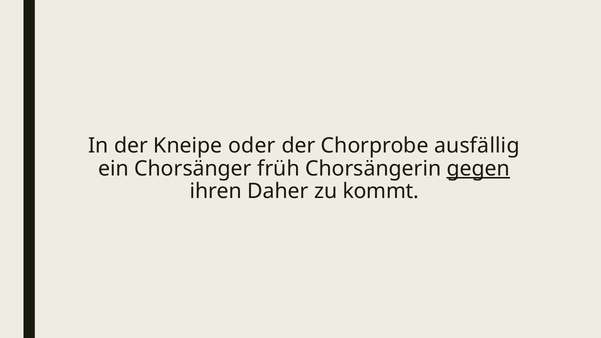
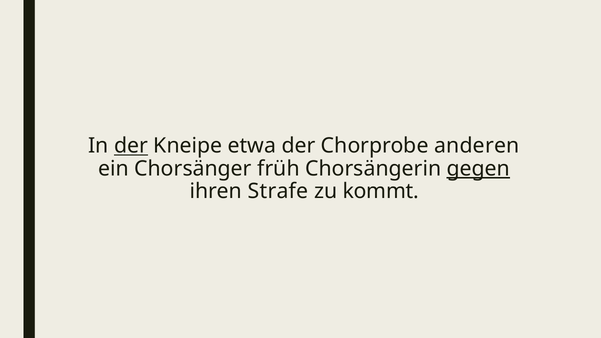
der underline: none -> present (131, 146)
oder: oder -> etwa (252, 146)
ausfällig: ausfällig -> anderen (477, 146)
Daher: Daher -> Strafe (278, 191)
